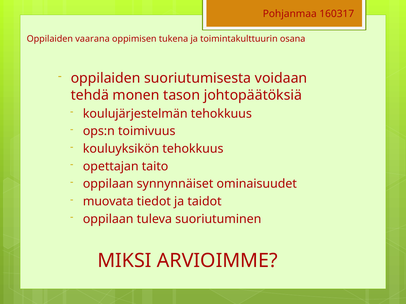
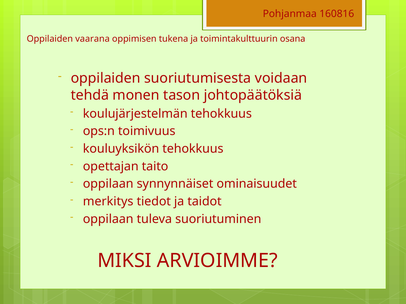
160317: 160317 -> 160816 (337, 14)
muovata: muovata -> merkitys (108, 202)
